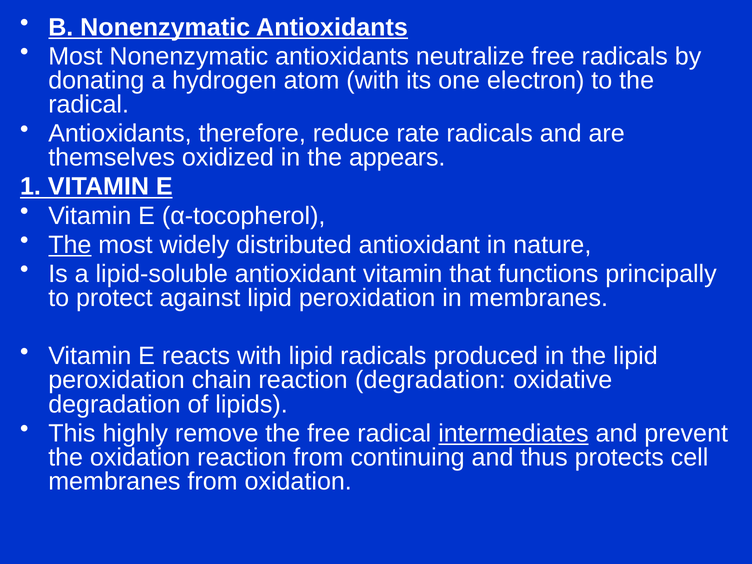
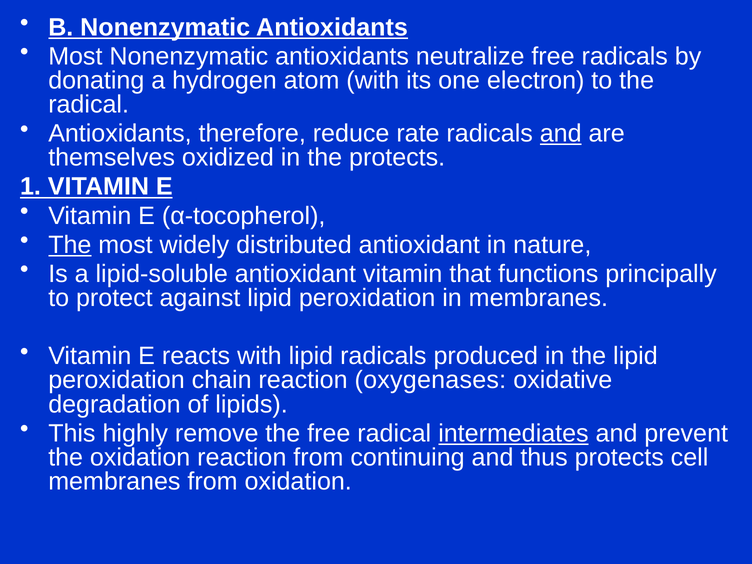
and underline: none -> present (561, 134)
the appears: appears -> protects (397, 158)
reaction degradation: degradation -> oxygenases (430, 380)
